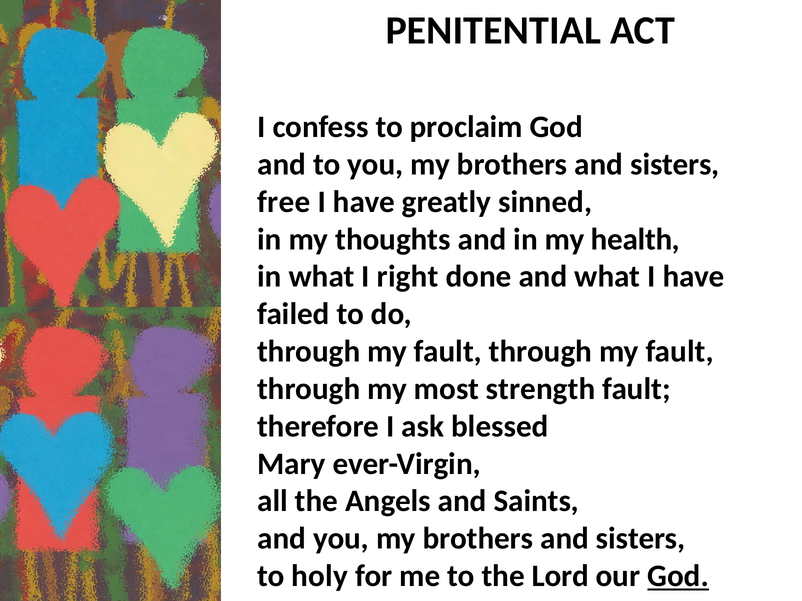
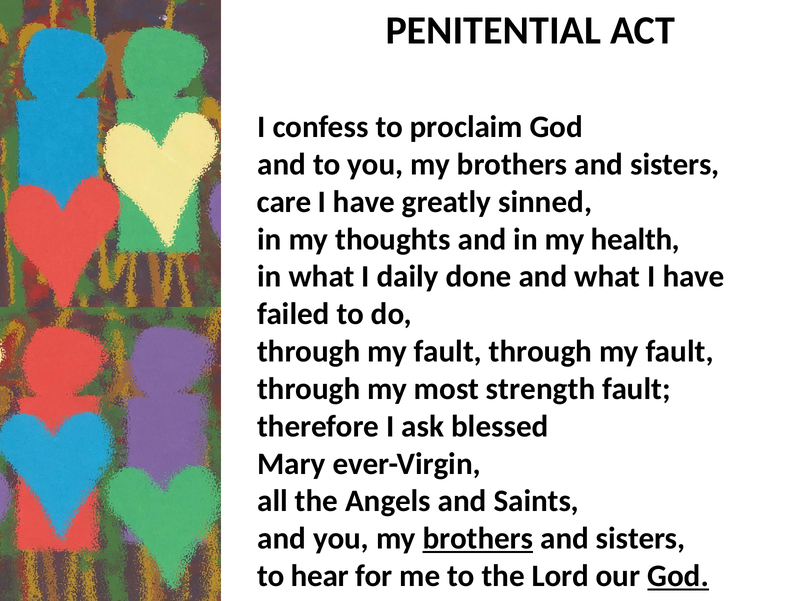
free: free -> care (284, 202)
right: right -> daily (408, 277)
brothers underline: none -> present (478, 539)
holy: holy -> hear (320, 577)
